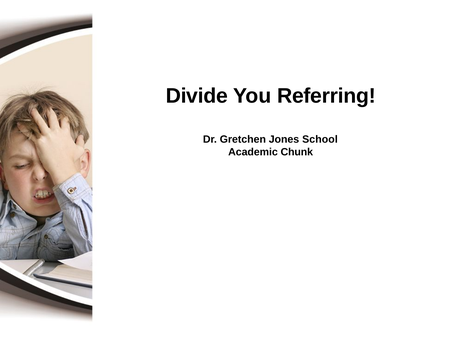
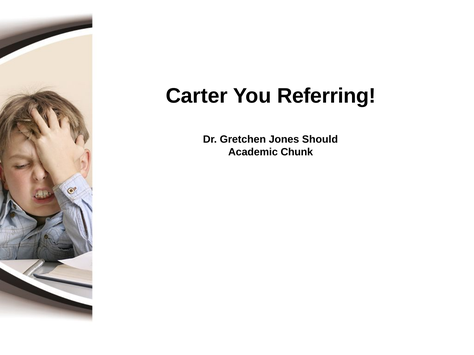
Divide: Divide -> Carter (197, 96)
School: School -> Should (320, 140)
